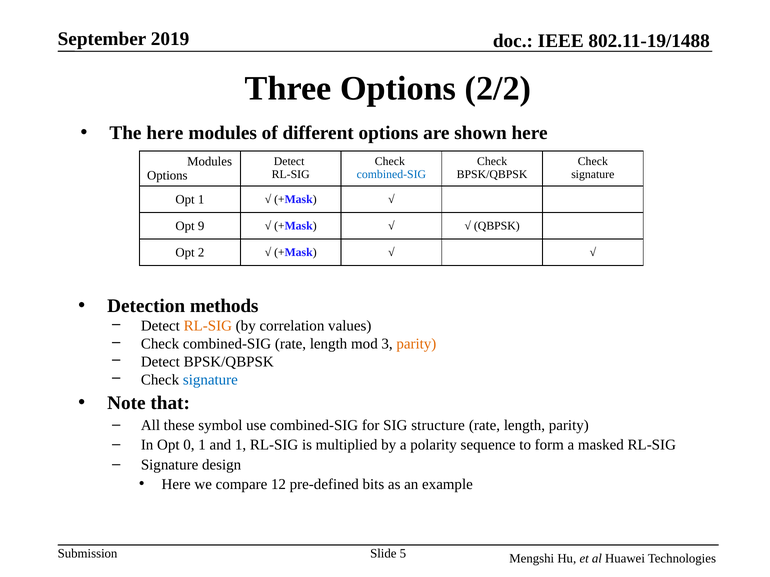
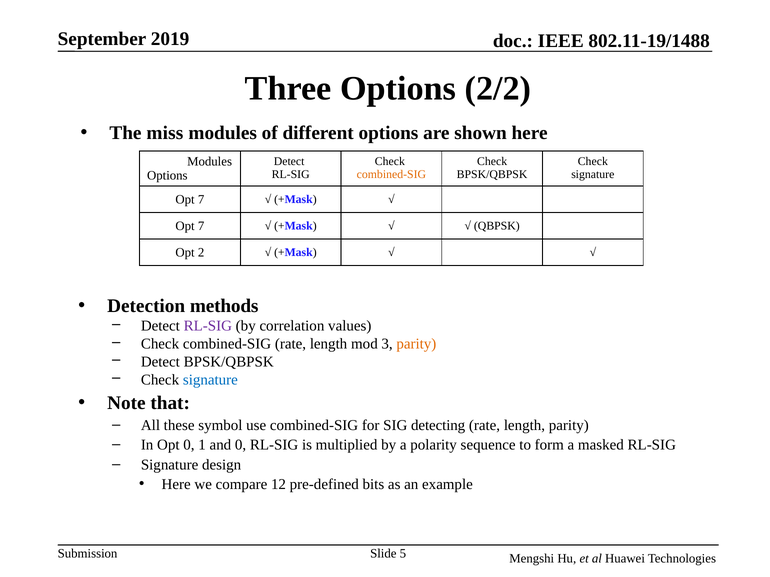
The here: here -> miss (165, 133)
combined-SIG colour: blue -> orange (391, 175)
1: 1 -> 7 (201, 200)
9: 9 -> 7 (201, 226)
RL-SIG colour: orange -> purple (208, 326)
structure: structure -> detecting (438, 425)
and 1: 1 -> 0 (241, 445)
